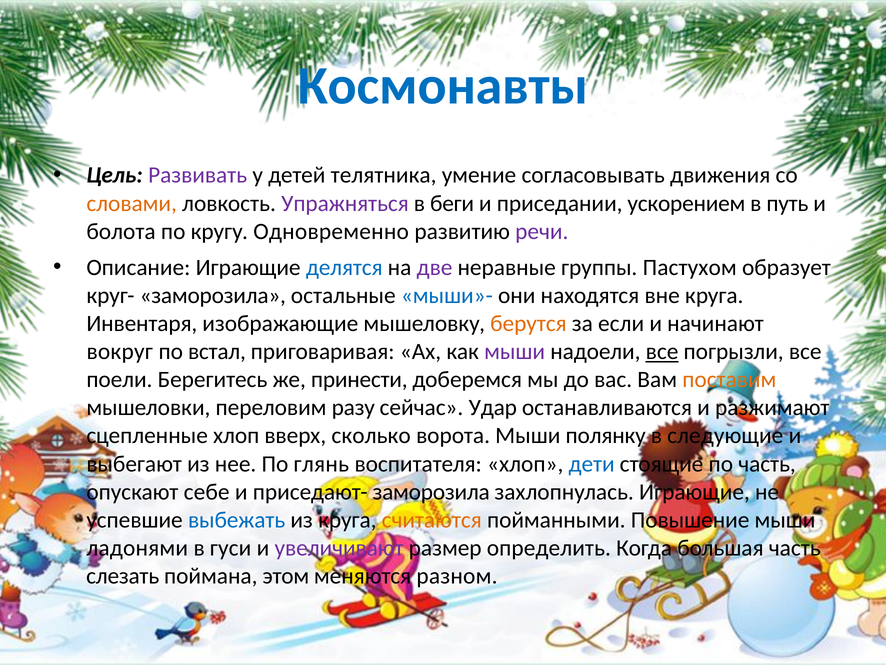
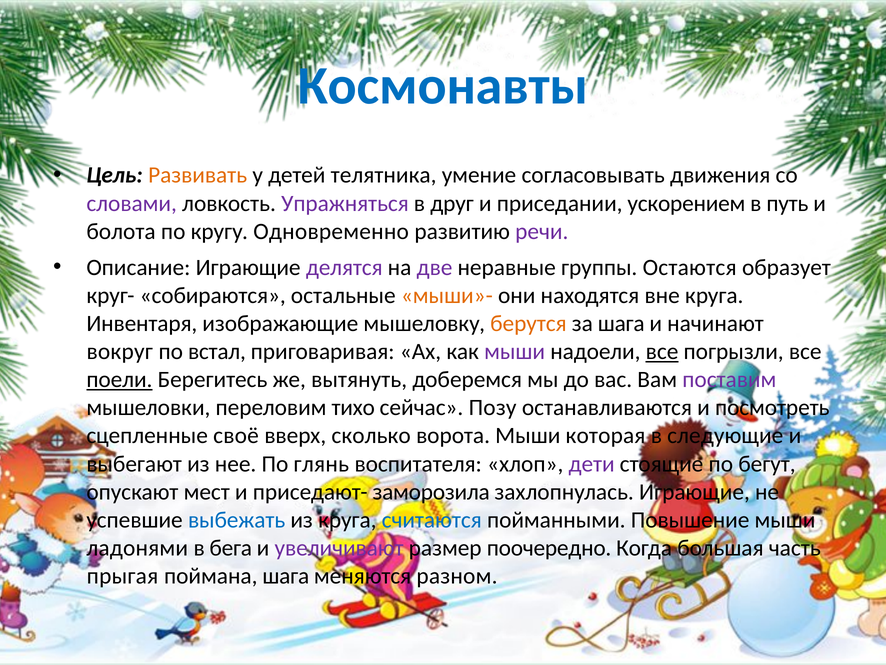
Развивать colour: purple -> orange (198, 175)
словами colour: orange -> purple (132, 203)
беги: беги -> друг (452, 203)
делятся colour: blue -> purple (344, 267)
Пастухом: Пастухом -> Остаются (690, 267)
круг- заморозила: заморозила -> собираются (213, 295)
мыши»- colour: blue -> orange (447, 295)
за если: если -> шага (621, 323)
поели underline: none -> present (119, 379)
принести: принести -> вытянуть (359, 379)
поставим colour: orange -> purple (729, 379)
разу: разу -> тихо (353, 407)
Удар: Удар -> Позу (493, 407)
разжимают: разжимают -> посмотреть (772, 407)
сцепленные хлоп: хлоп -> своё (236, 435)
полянку: полянку -> которая (606, 435)
дети colour: blue -> purple (592, 463)
по часть: часть -> бегут (767, 463)
себе: себе -> мест (207, 492)
считаются colour: orange -> blue (432, 520)
гуси: гуси -> бега (231, 548)
определить: определить -> поочередно (549, 548)
слезать: слезать -> прыгая (122, 576)
поймана этом: этом -> шага (286, 576)
